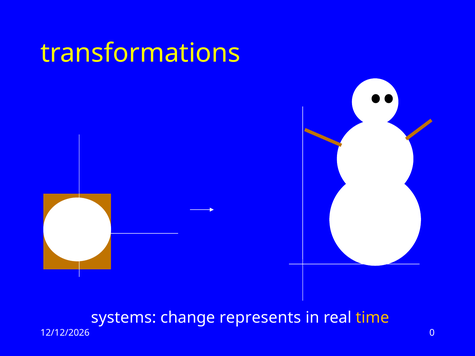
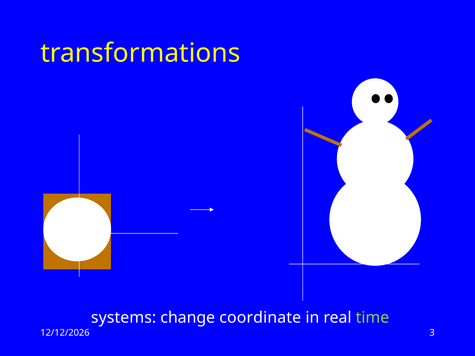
represents: represents -> coordinate (260, 318)
time colour: yellow -> light green (372, 318)
0: 0 -> 3 (432, 333)
